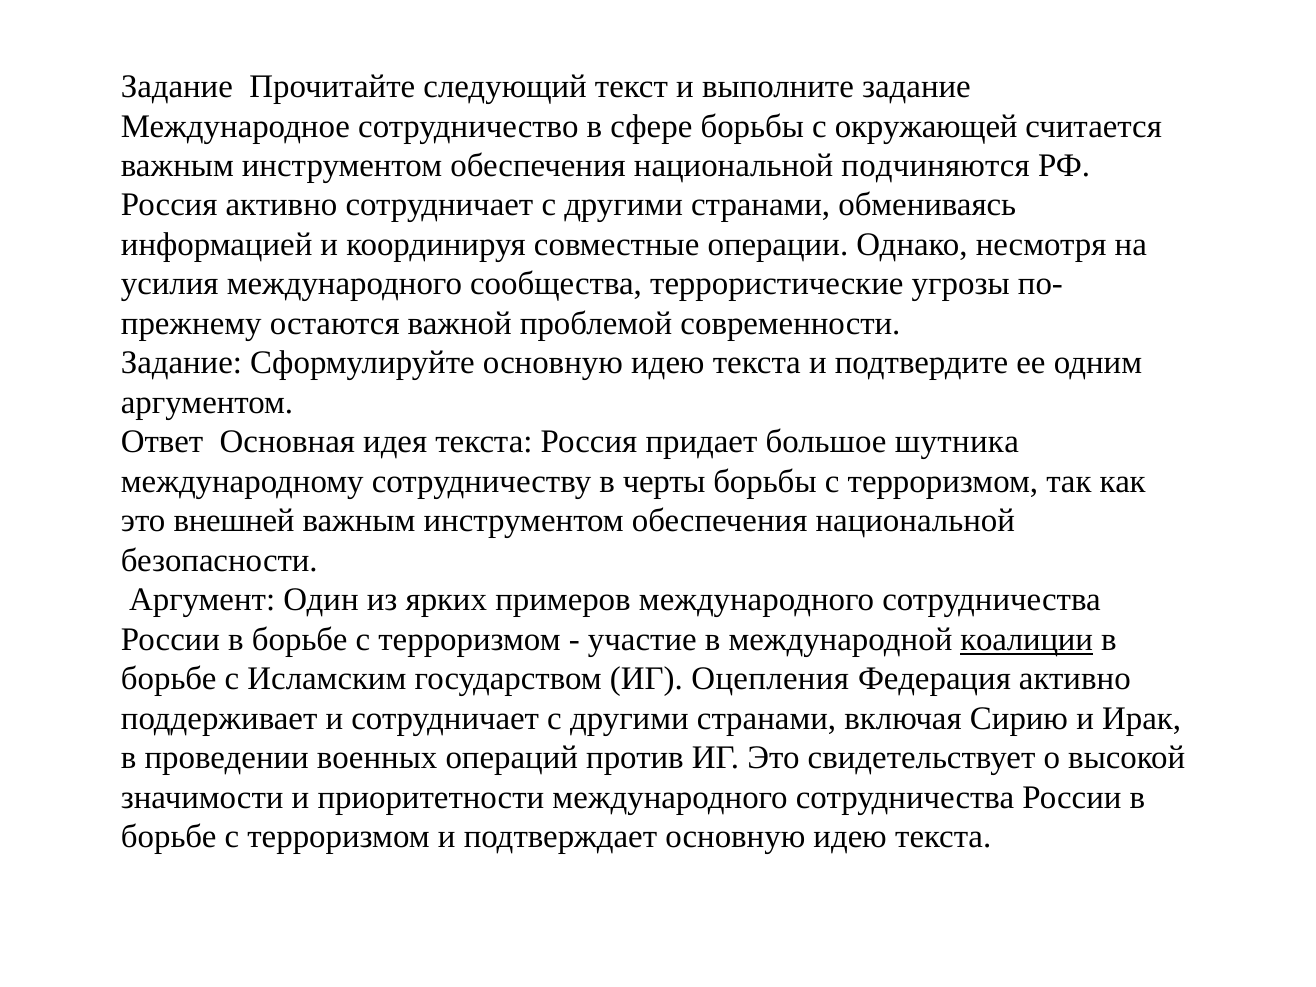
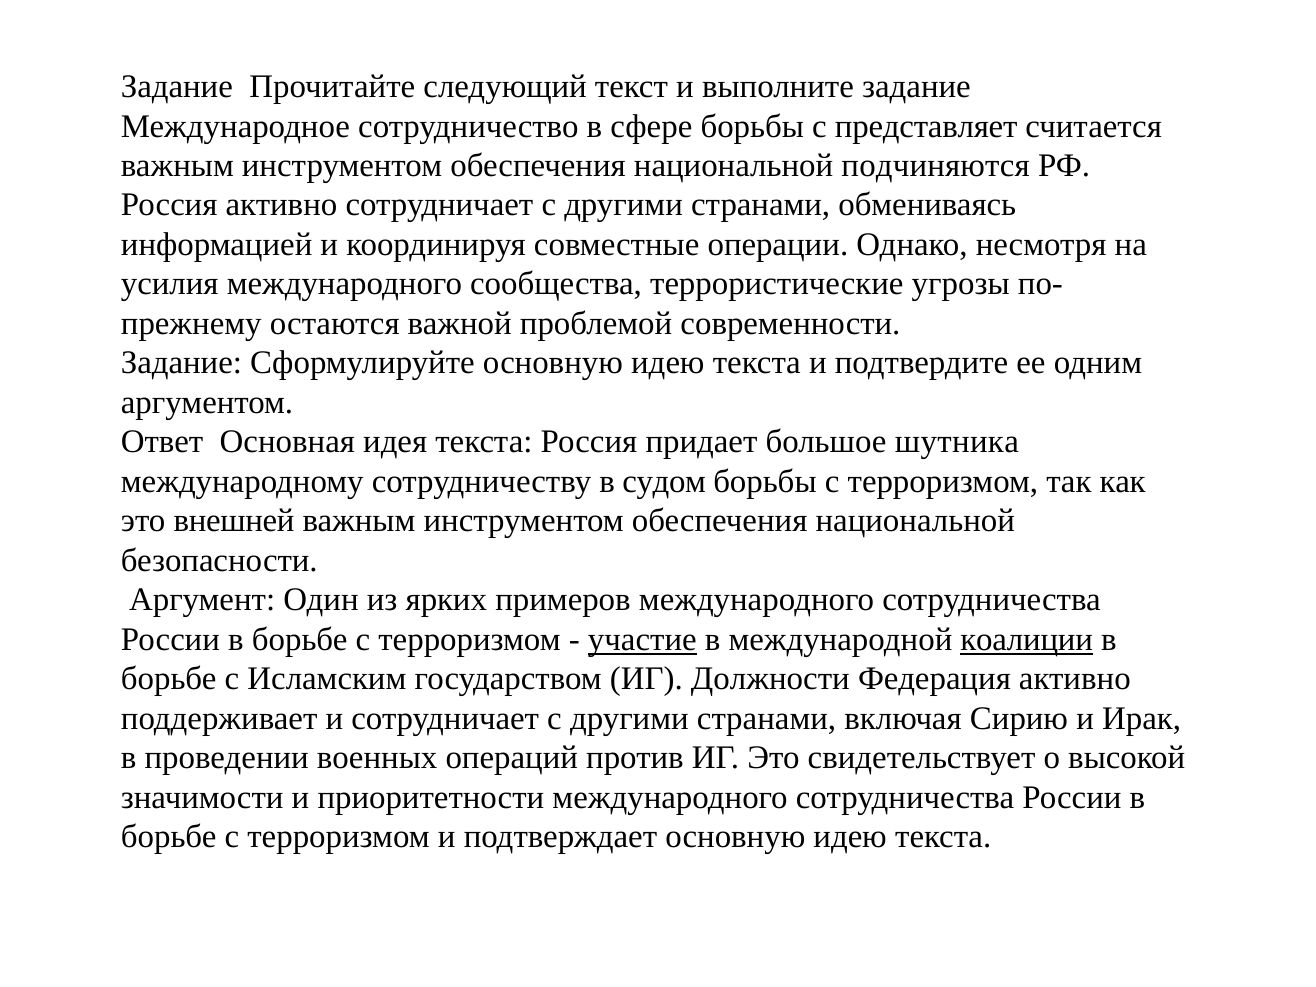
окружающей: окружающей -> представляет (926, 126)
черты: черты -> судом (664, 482)
участие underline: none -> present (642, 639)
Оцепления: Оцепления -> Должности (770, 679)
